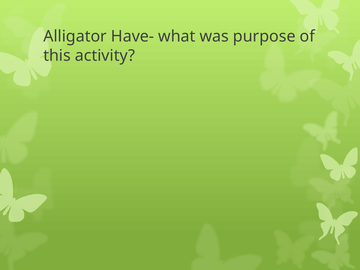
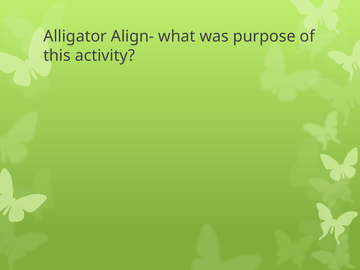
Have-: Have- -> Align- (133, 36)
